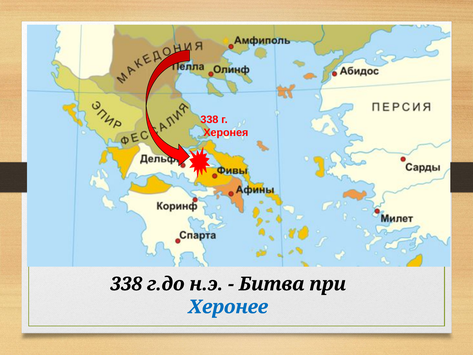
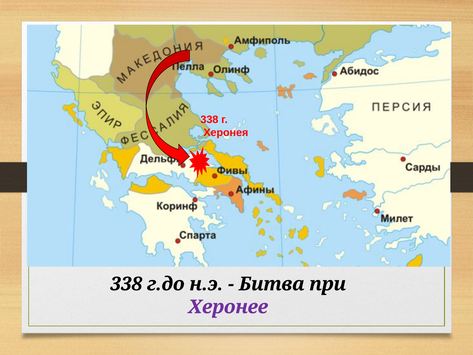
Херонее colour: blue -> purple (228, 307)
